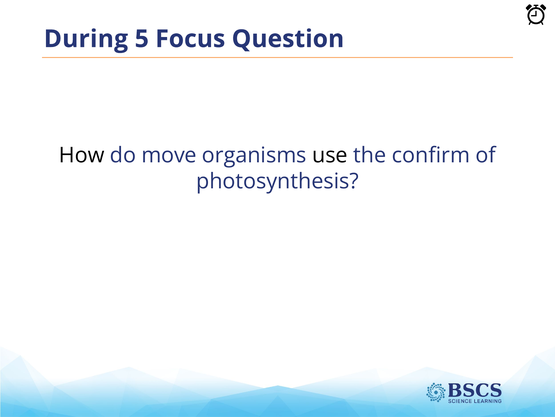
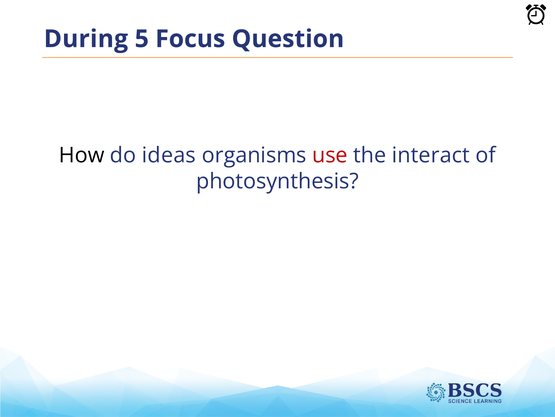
move: move -> ideas (169, 155)
use colour: black -> red (330, 155)
confirm: confirm -> interact (431, 155)
